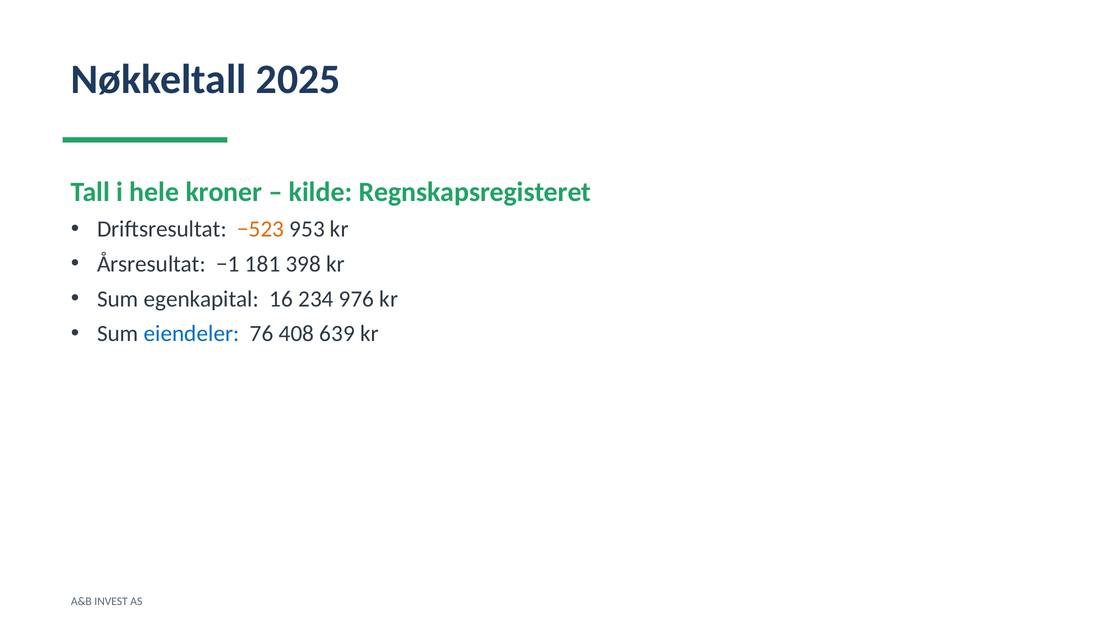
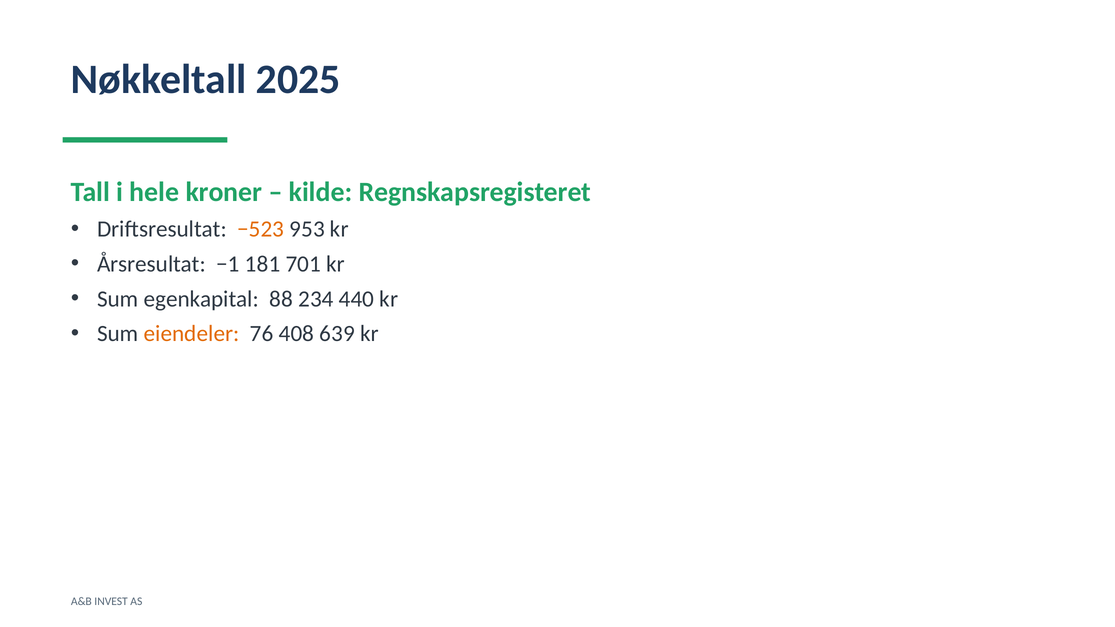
398: 398 -> 701 (303, 264)
16: 16 -> 88 (281, 299)
976: 976 -> 440 (357, 299)
eiendeler colour: blue -> orange (192, 334)
